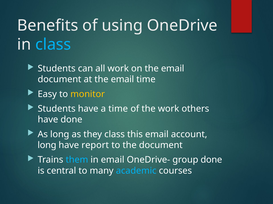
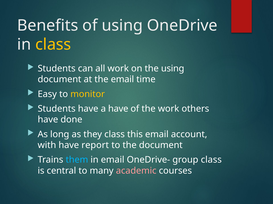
class colour: light blue -> yellow (53, 45)
on the email: email -> using (173, 69)
a time: time -> have (118, 109)
long: long -> with (47, 146)
group done: done -> class (211, 160)
academic colour: light blue -> pink (136, 171)
